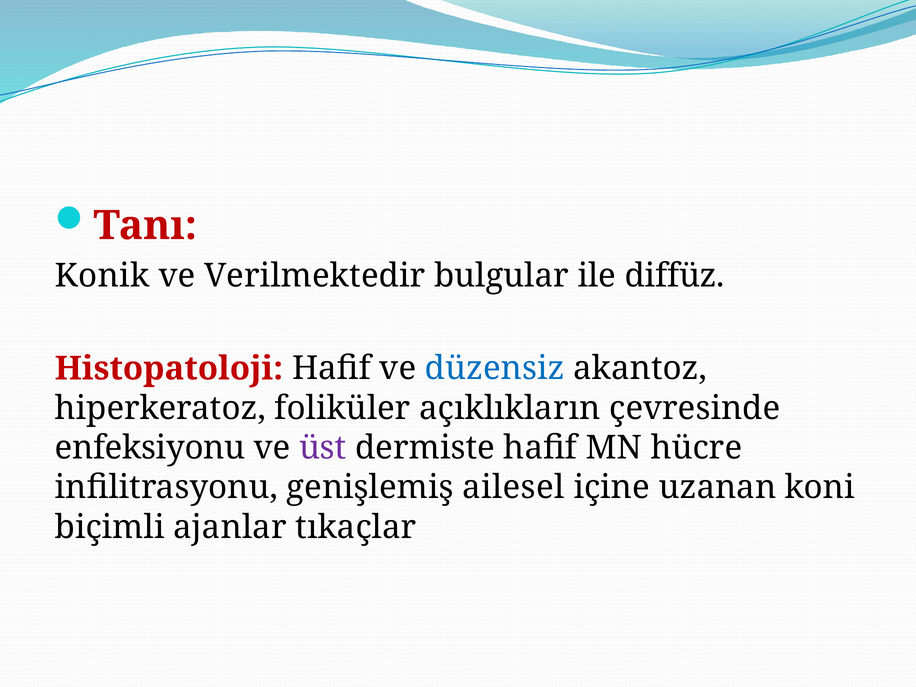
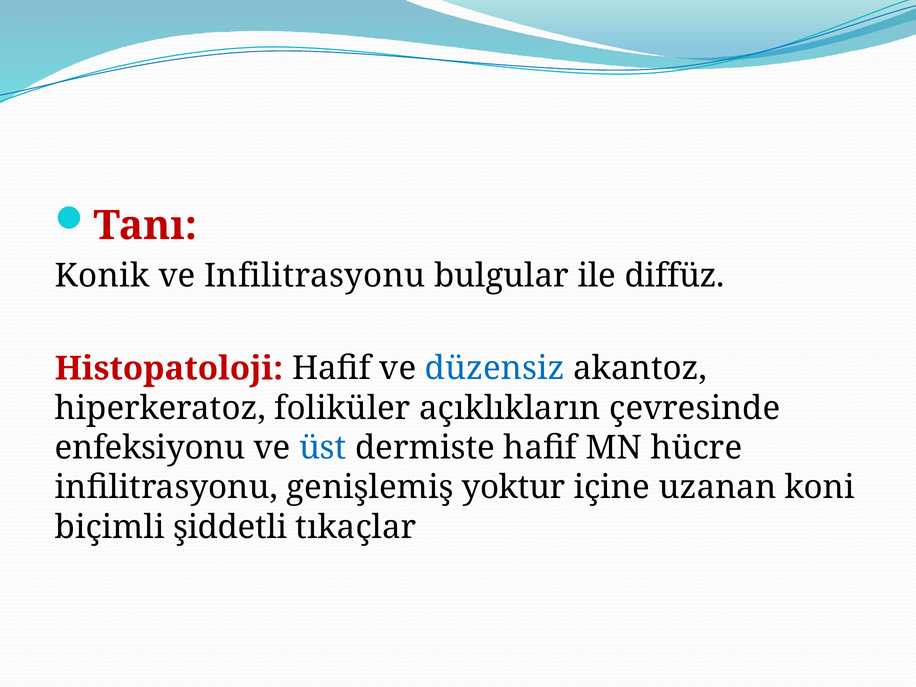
ve Verilmektedir: Verilmektedir -> Infilitrasyonu (315, 276)
üst colour: purple -> blue (323, 448)
ailesel: ailesel -> yoktur (514, 488)
ajanlar: ajanlar -> şiddetli (230, 527)
